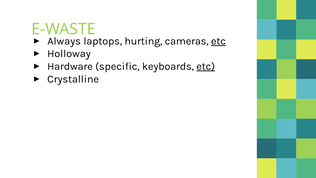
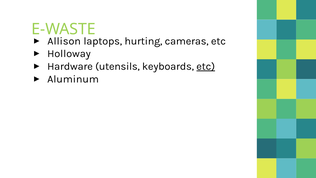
Always: Always -> Allison (64, 41)
etc underline: present -> none (218, 41)
specific: specific -> utensils (117, 66)
Crystalline: Crystalline -> Aluminum (73, 79)
